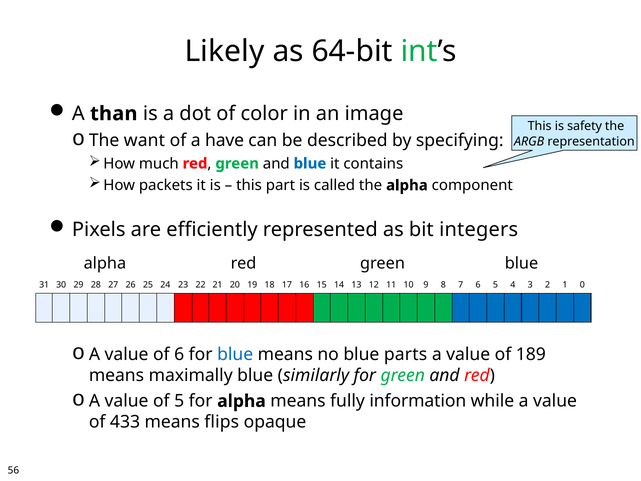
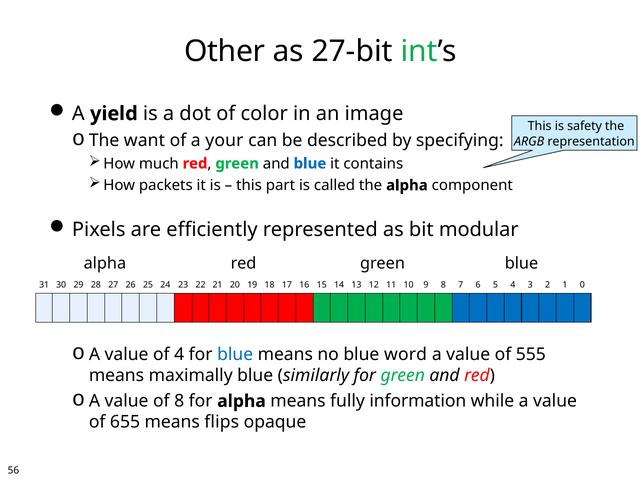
Likely: Likely -> Other (225, 52)
64-bit: 64-bit -> 27-bit (352, 52)
than: than -> yield (114, 114)
have: have -> your (224, 140)
integers: integers -> modular (479, 230)
of 6: 6 -> 4 (179, 354)
parts: parts -> word (406, 354)
189: 189 -> 555 (531, 354)
of 5: 5 -> 8 (179, 401)
433: 433 -> 655 (125, 422)
